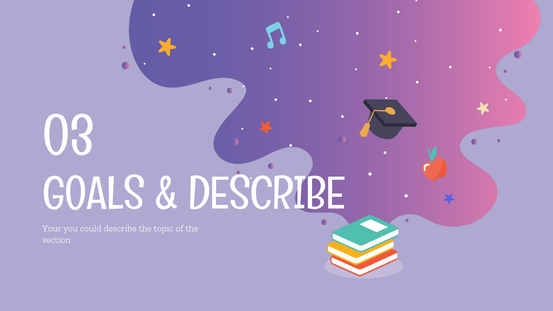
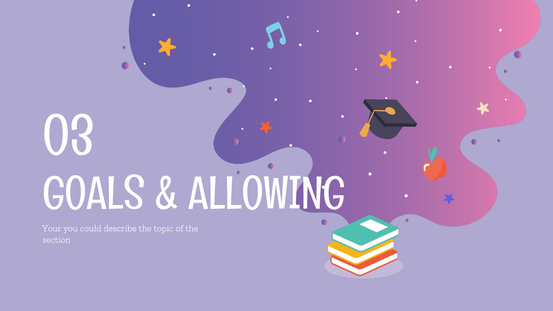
DESCRIBE: DESCRIBE -> ALLOWING (267, 194)
